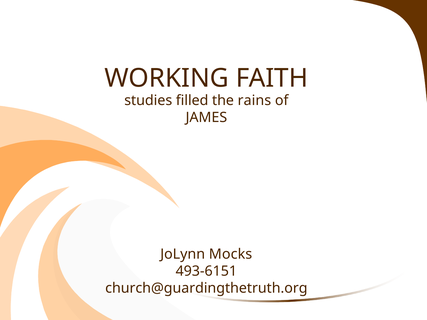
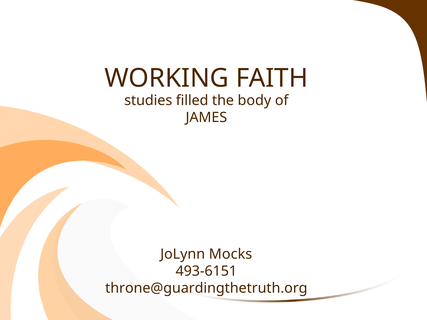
rains: rains -> body (254, 101)
church@guardingthetruth.org: church@guardingthetruth.org -> throne@guardingthetruth.org (206, 289)
